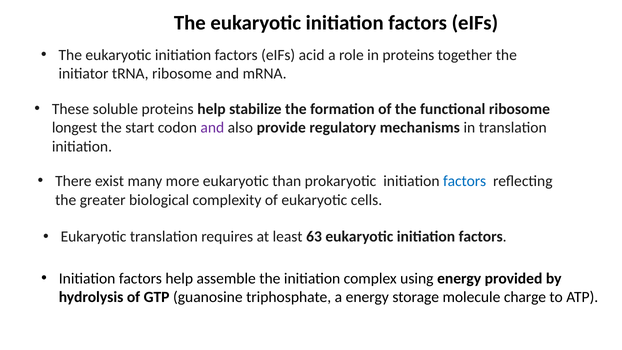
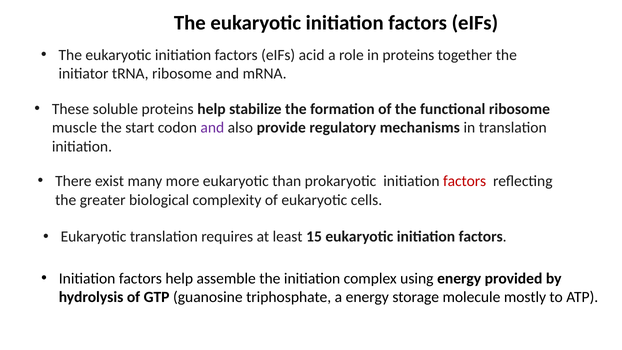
longest: longest -> muscle (74, 128)
factors colour: blue -> red (465, 181)
63: 63 -> 15 (314, 237)
charge: charge -> mostly (525, 297)
